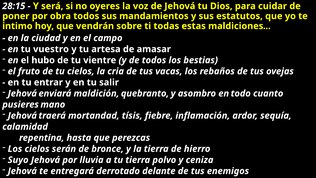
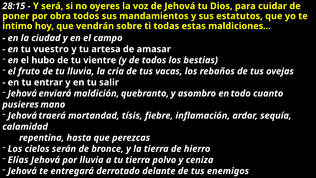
tu cielos: cielos -> lluvia (81, 71)
Suyo: Suyo -> Elías (18, 160)
